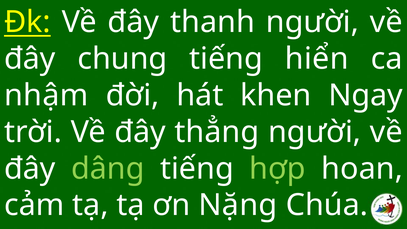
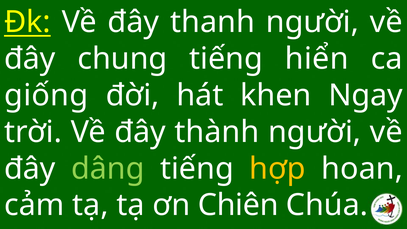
nhậm: nhậm -> giống (46, 95)
thẳng: thẳng -> thành (217, 132)
hợp colour: light green -> yellow (277, 169)
Nặng: Nặng -> Chiên (238, 205)
